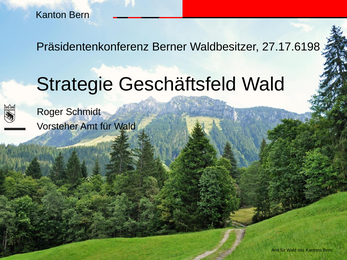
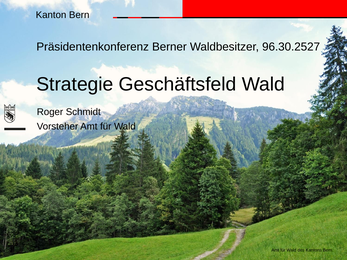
27.17.6198: 27.17.6198 -> 96.30.2527 (291, 47)
